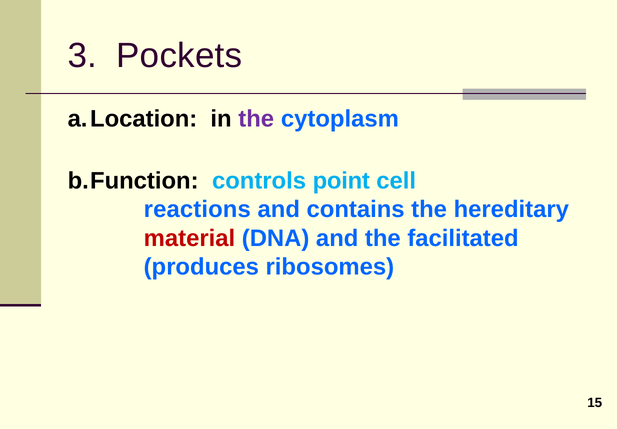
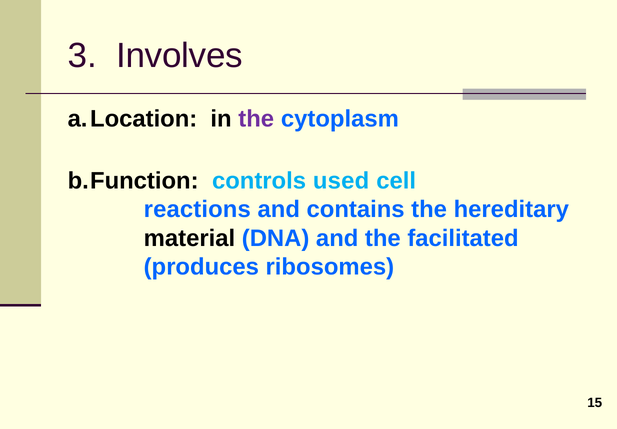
Pockets: Pockets -> Involves (180, 56)
point: point -> used (341, 181)
material colour: red -> black (189, 238)
